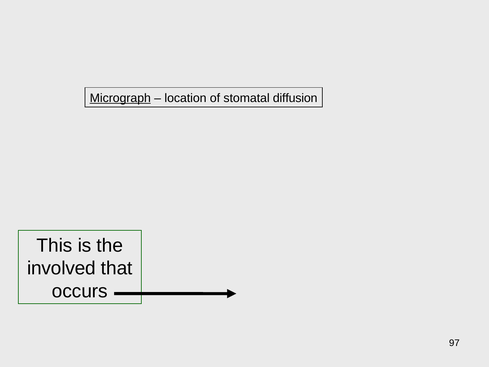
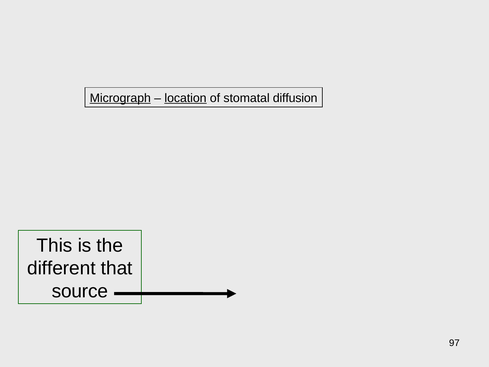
location underline: none -> present (185, 98)
involved: involved -> different (61, 268)
occurs: occurs -> source (80, 291)
